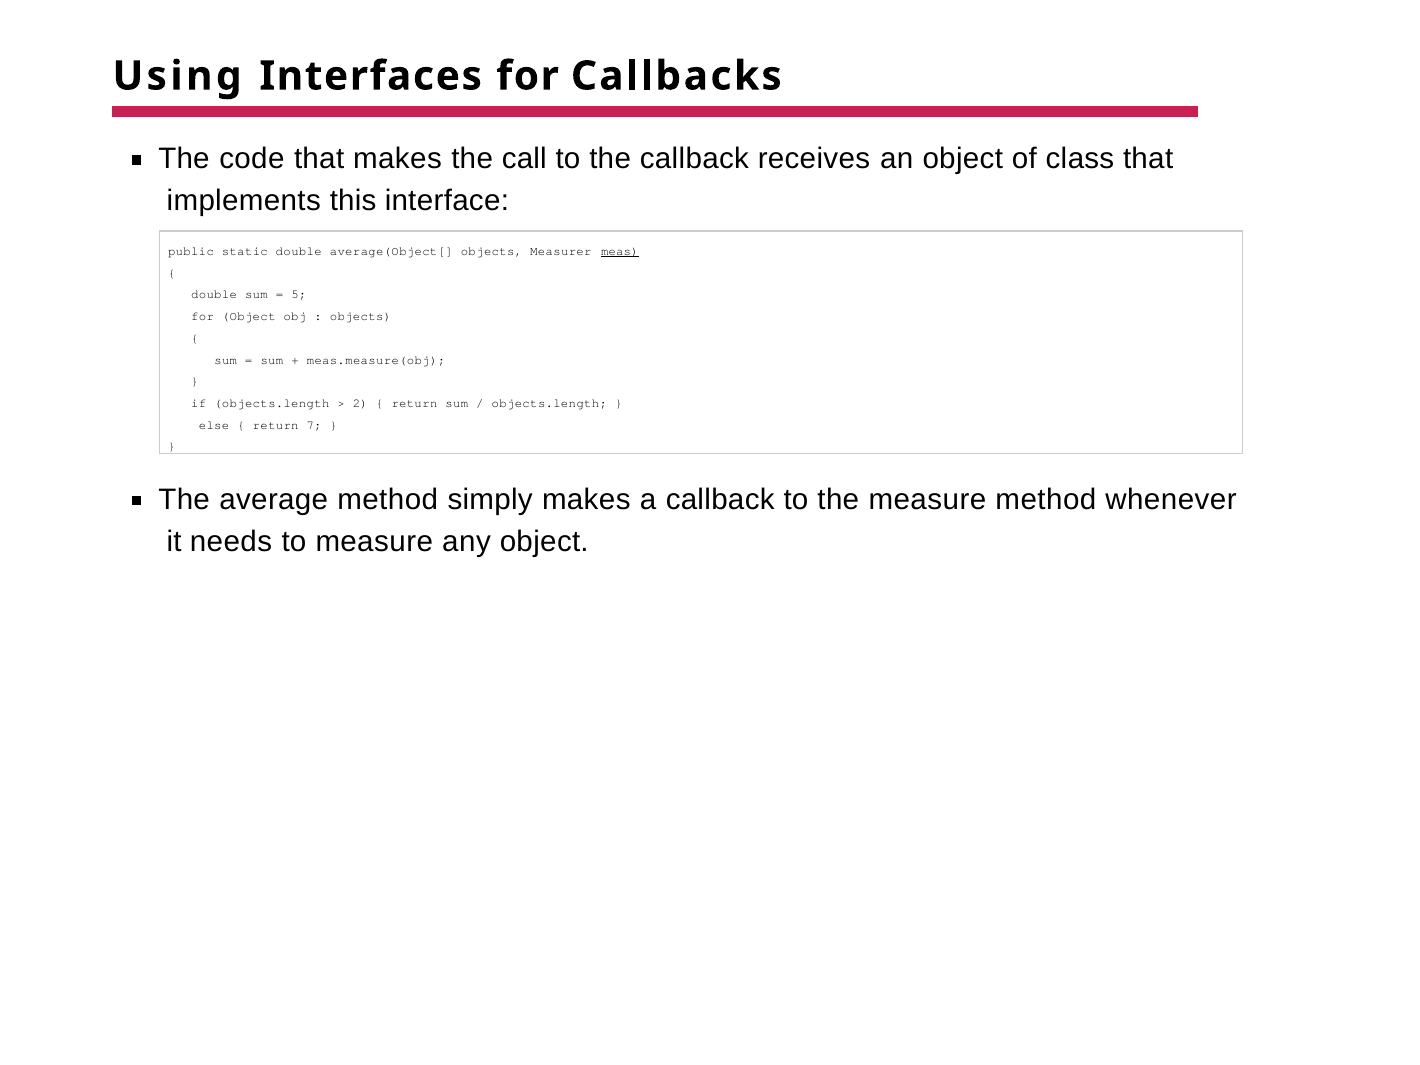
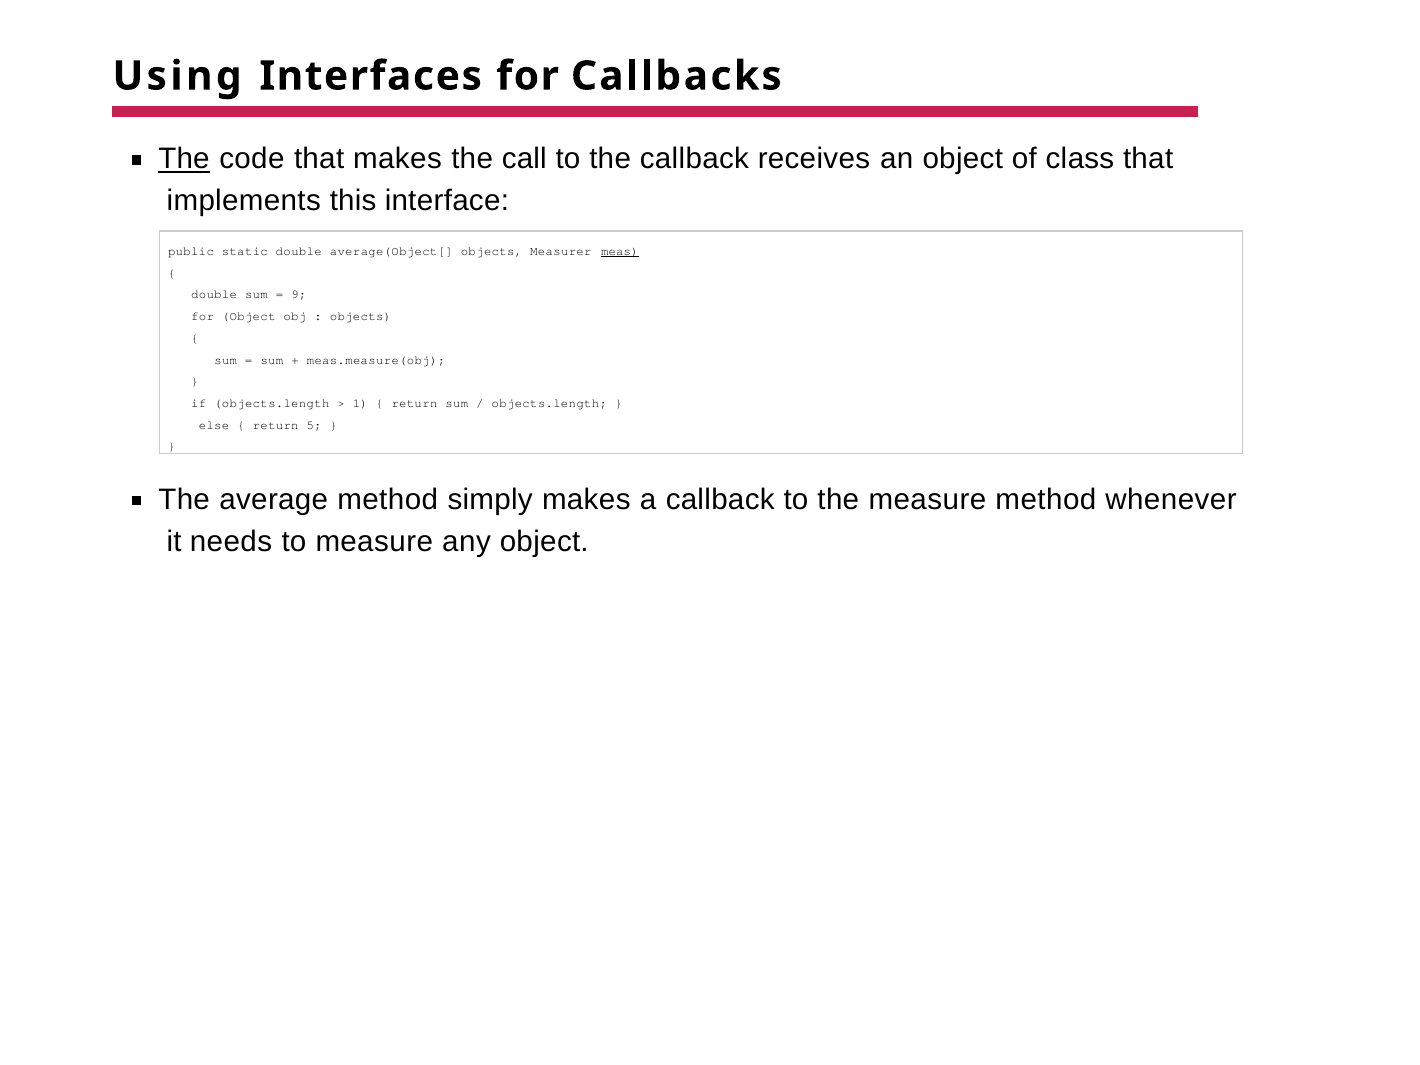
The underline: none -> present (184, 159)
5: 5 -> 9 (299, 295)
2: 2 -> 1 (360, 403)
7: 7 -> 5 (314, 425)
